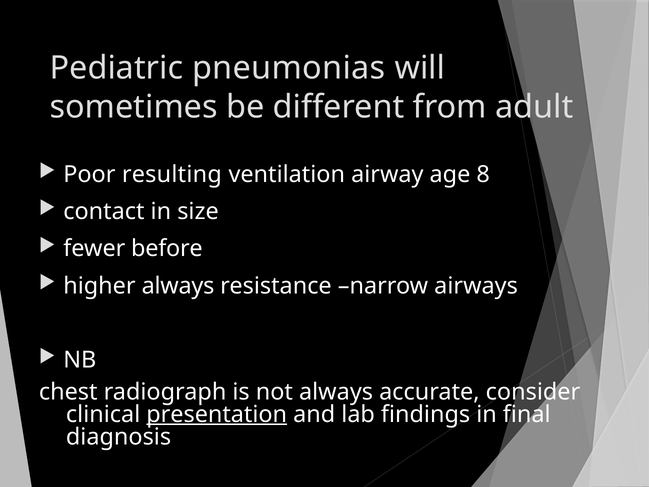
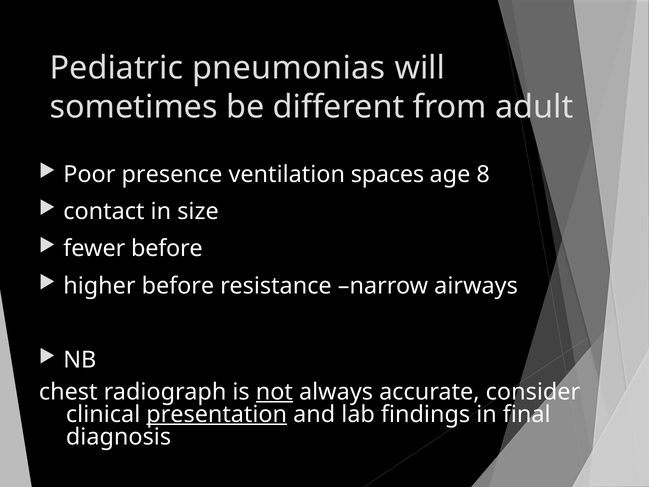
resulting: resulting -> presence (172, 174)
airway: airway -> spaces (387, 174)
higher always: always -> before (178, 286)
not underline: none -> present (274, 392)
